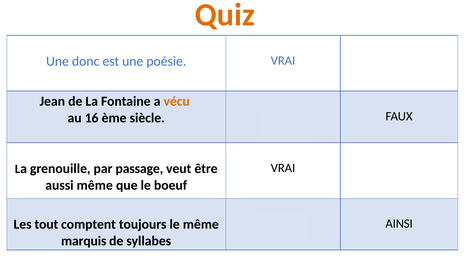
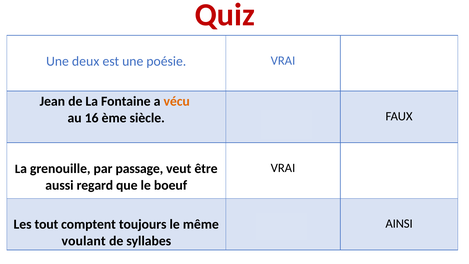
Quiz colour: orange -> red (225, 15)
donc: donc -> deux (86, 61)
aussi même: même -> regard (95, 185)
marquis: marquis -> voulant (84, 241)
